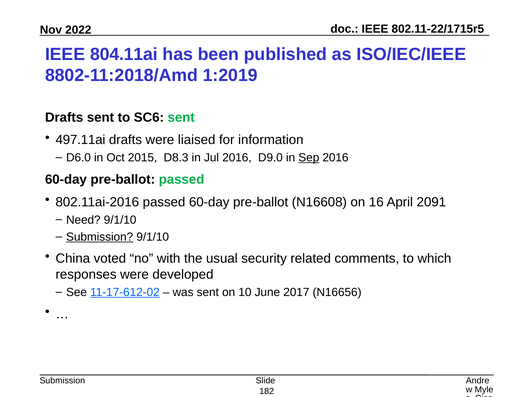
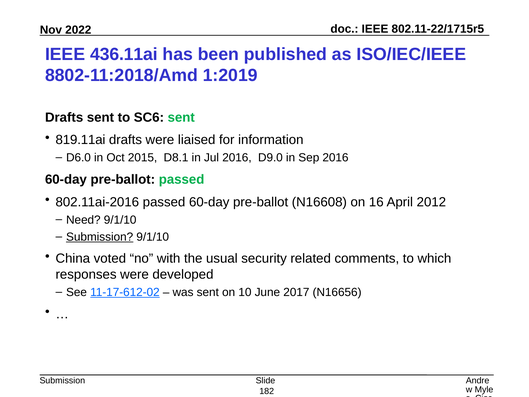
804.11ai: 804.11ai -> 436.11ai (124, 54)
497.11ai: 497.11ai -> 819.11ai (80, 140)
D8.3: D8.3 -> D8.1 (176, 158)
Sep underline: present -> none (309, 158)
2091: 2091 -> 2012 (431, 202)
